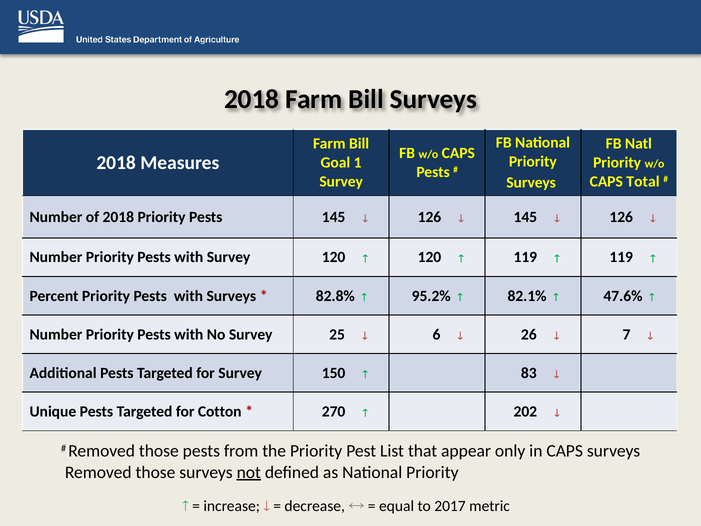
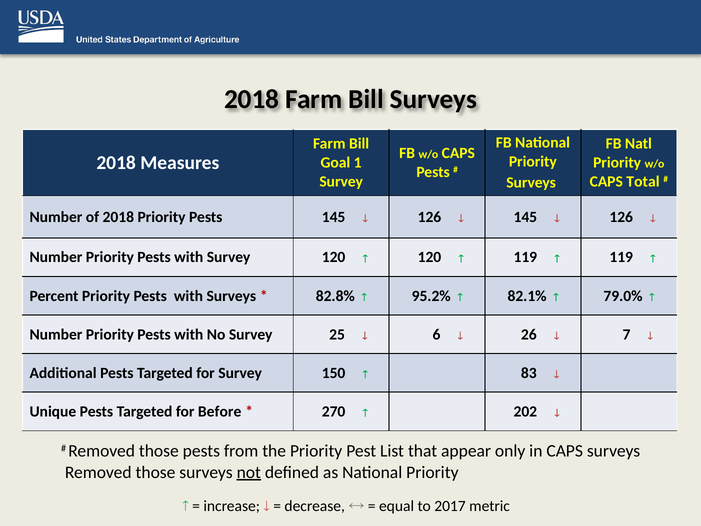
47.6%: 47.6% -> 79.0% (623, 296)
Cotton: Cotton -> Before (220, 411)
